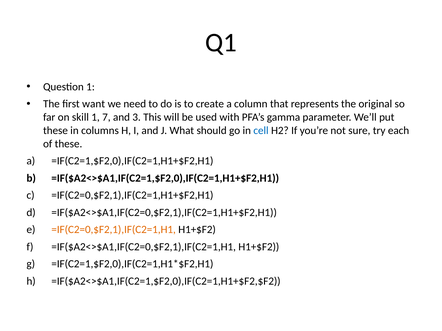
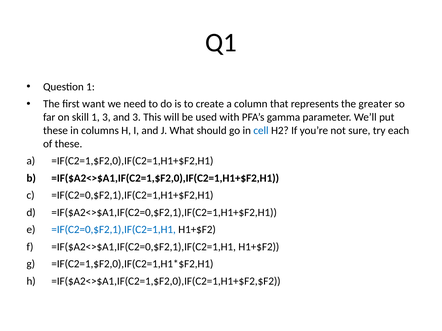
original: original -> greater (375, 104)
1 7: 7 -> 3 (106, 117)
=IF(C2=0,$F2,1),IF(C2=1,H1 colour: orange -> blue (114, 230)
